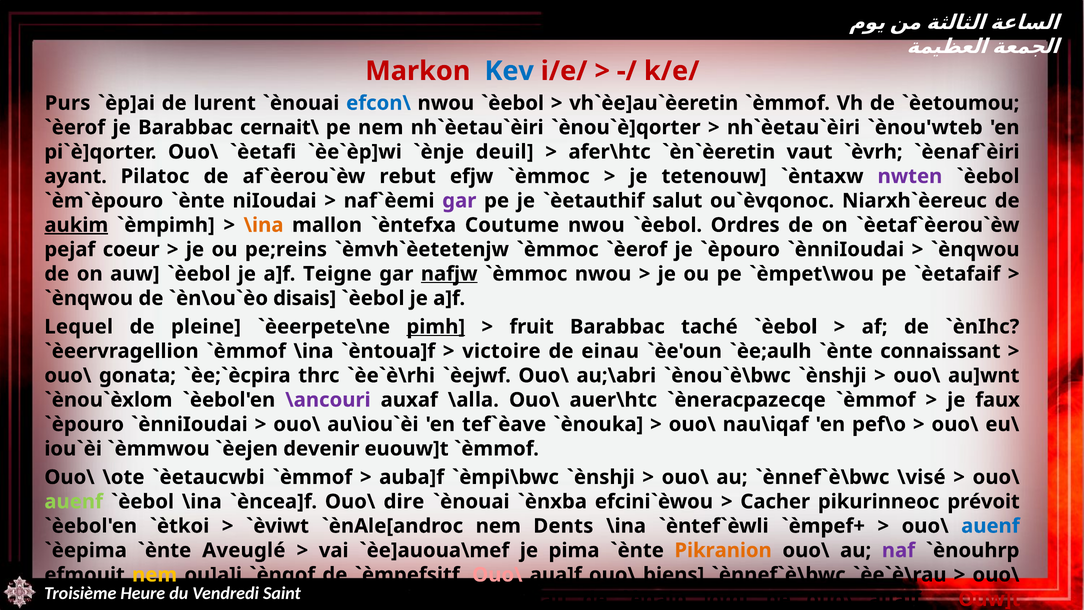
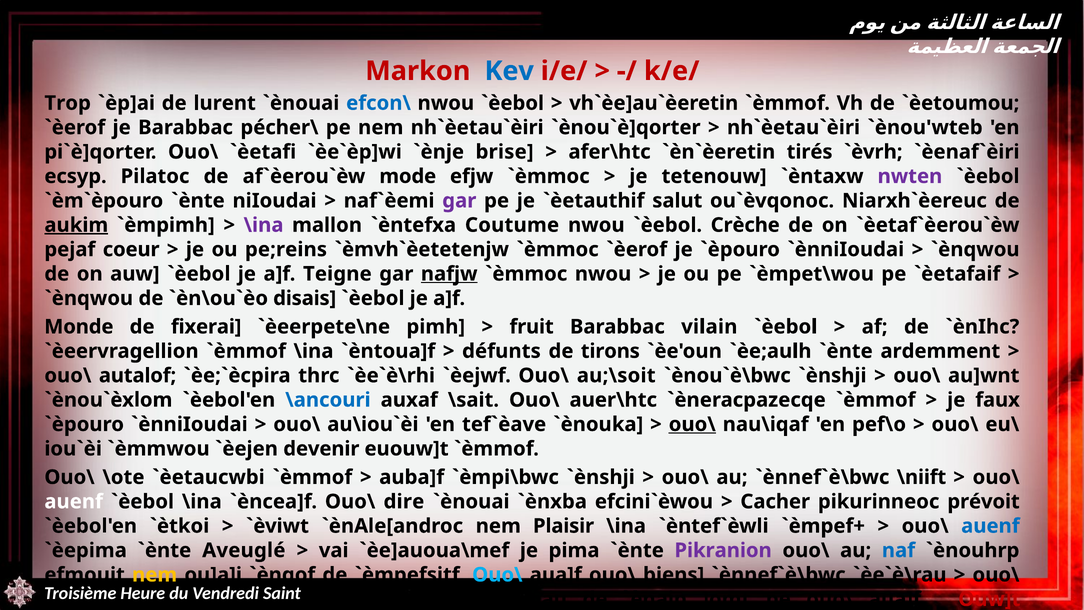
Purs: Purs -> Trop (68, 103)
cernait\: cernait\ -> pécher\ (279, 127)
deuil: deuil -> brise (505, 152)
vaut: vaut -> tirés (810, 152)
ayant: ayant -> ecsyp (76, 176)
rebut: rebut -> mode (408, 176)
\ina colour: orange -> purple (264, 225)
Ordres: Ordres -> Crèche (745, 225)
Lequel: Lequel -> Monde (79, 327)
pleine: pleine -> fixerai (206, 327)
pimh underline: present -> none (436, 327)
taché: taché -> vilain (709, 327)
victoire: victoire -> défunts (501, 351)
einau: einau -> tirons (610, 351)
connaissant: connaissant -> ardemment (940, 351)
gonata: gonata -> autalof (138, 375)
au;\abri: au;\abri -> au;\soit (616, 375)
\ancouri colour: purple -> blue (328, 400)
\alla: \alla -> \sait (473, 400)
ouo\ underline: none -> present (692, 424)
\visé: \visé -> \niift (921, 477)
auenf colour: light green -> white (74, 501)
Dents: Dents -> Plaisir (564, 526)
Pikranion colour: orange -> purple (723, 550)
naf colour: purple -> blue (898, 550)
Ouo\ colour: pink -> light blue (497, 575)
